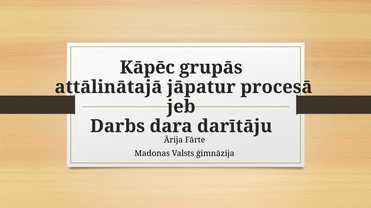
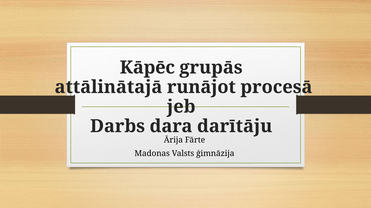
jāpatur: jāpatur -> runājot (201, 87)
